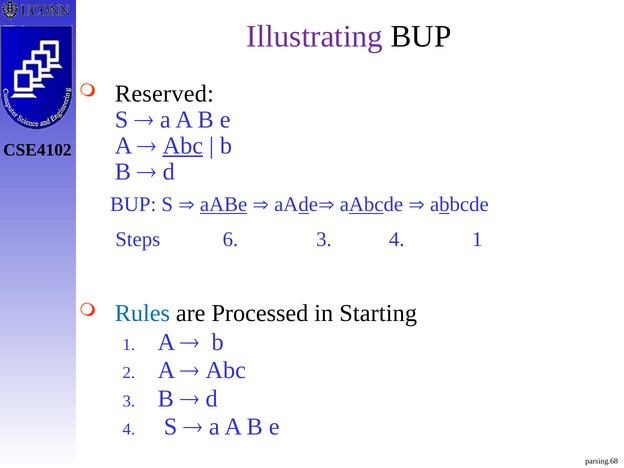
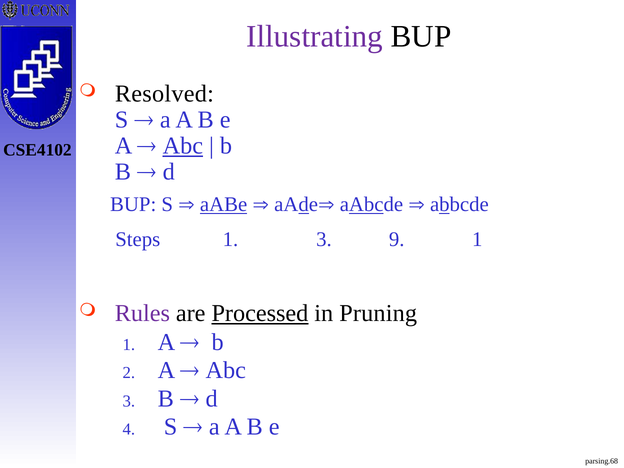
Reserved: Reserved -> Resolved (164, 94)
Steps 6: 6 -> 1 (230, 240)
3 4: 4 -> 9 (397, 240)
Rules colour: blue -> purple (142, 313)
Processed underline: none -> present (260, 313)
Starting: Starting -> Pruning (378, 313)
